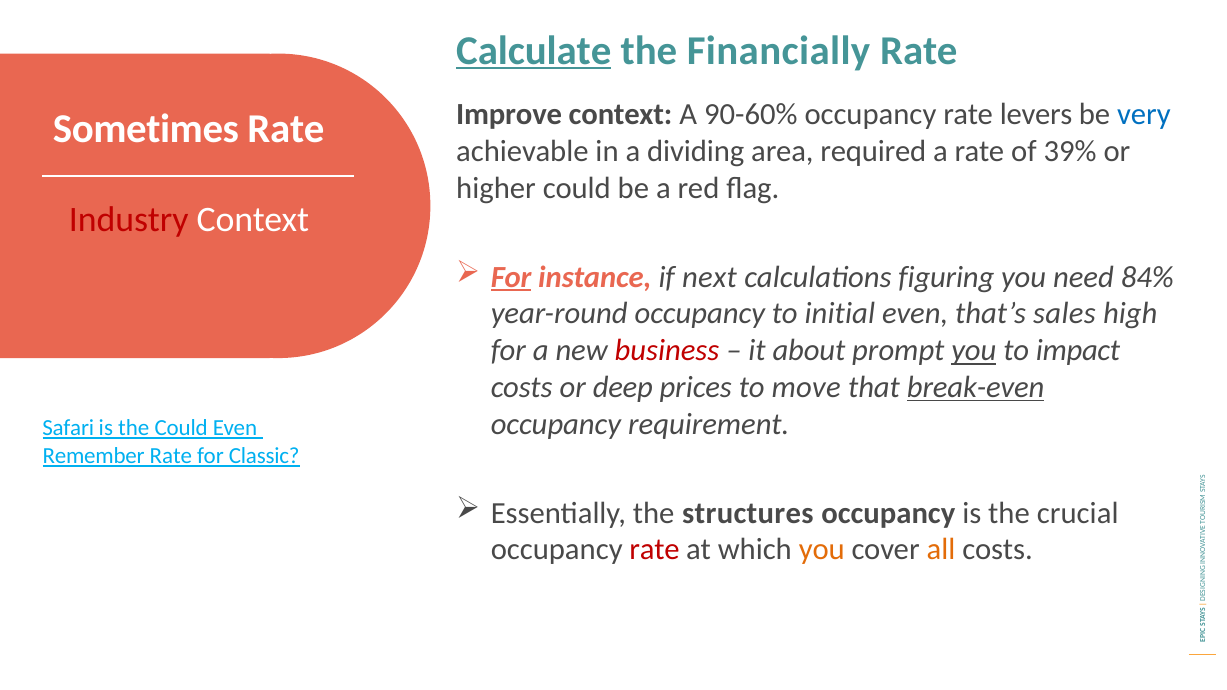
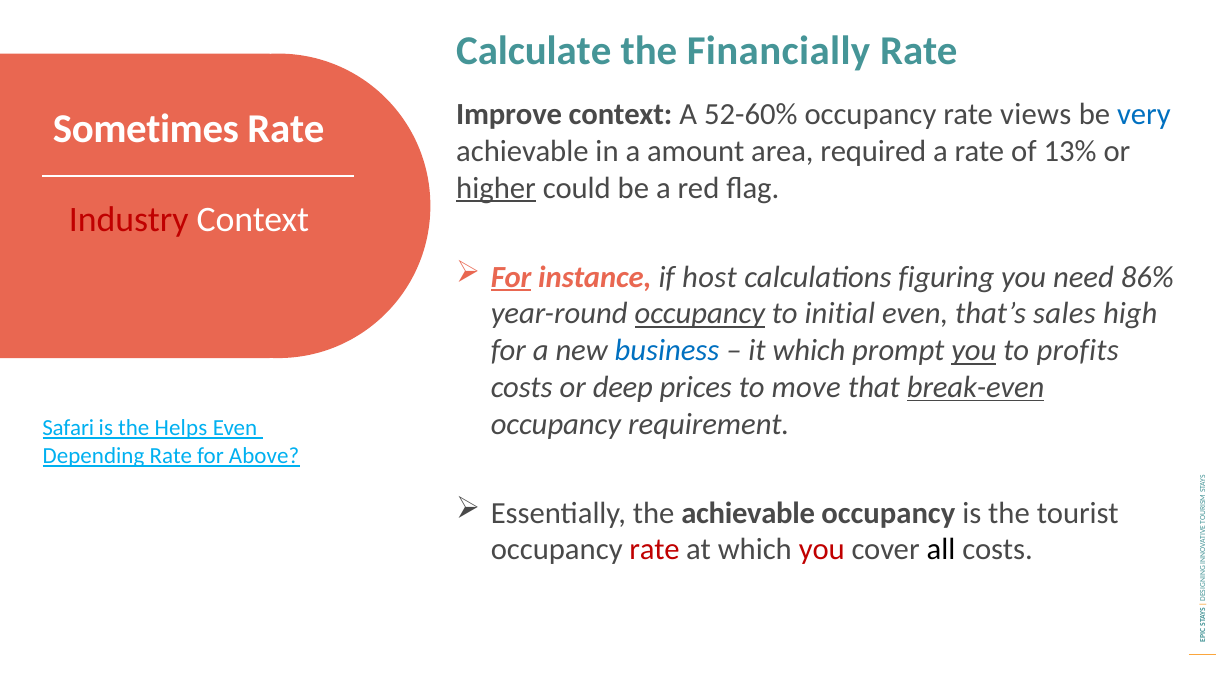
Calculate underline: present -> none (534, 51)
90-60%: 90-60% -> 52-60% (751, 114)
levers: levers -> views (1036, 114)
dividing: dividing -> amount (696, 151)
39%: 39% -> 13% (1070, 151)
higher underline: none -> present (496, 188)
next: next -> host (710, 277)
84%: 84% -> 86% (1147, 277)
occupancy underline: none -> present (700, 314)
business colour: red -> blue (667, 351)
it about: about -> which (809, 351)
impact: impact -> profits (1078, 351)
the Could: Could -> Helps (181, 428)
Remember: Remember -> Depending (94, 456)
Classic: Classic -> Above (264, 456)
the structures: structures -> achievable (748, 513)
crucial: crucial -> tourist (1078, 513)
you colour: orange -> red (822, 550)
all colour: orange -> black (941, 550)
